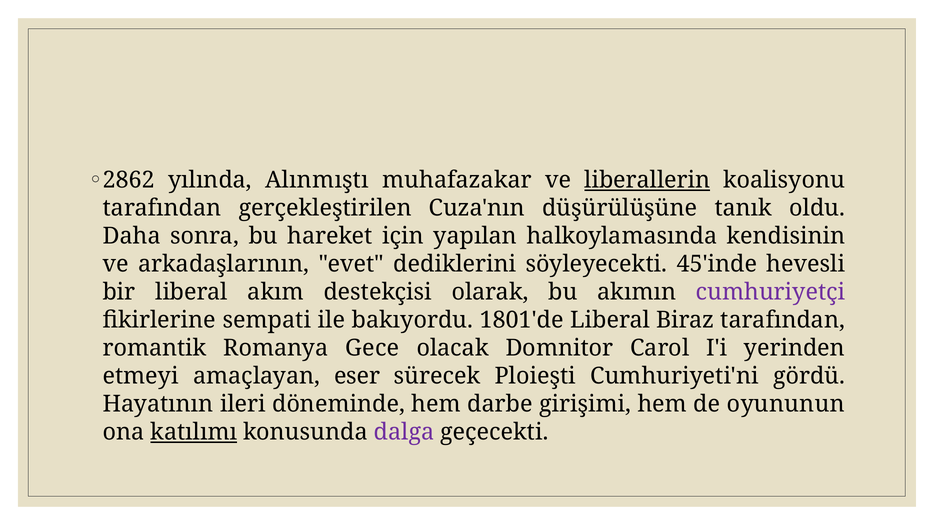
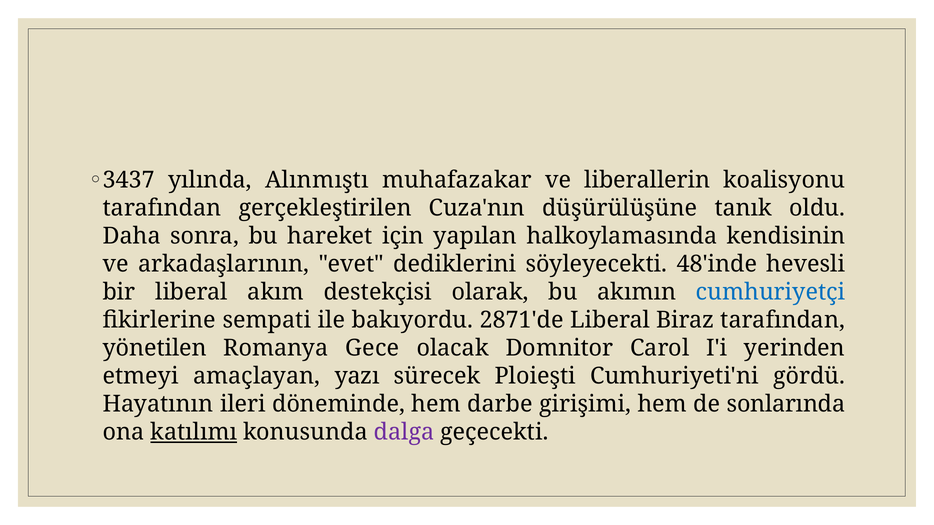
2862: 2862 -> 3437 (129, 180)
liberallerin underline: present -> none (647, 180)
45'inde: 45'inde -> 48'inde (717, 264)
cumhuriyetçi colour: purple -> blue (771, 292)
1801'de: 1801'de -> 2871'de (522, 320)
romantik: romantik -> yönetilen (155, 348)
eser: eser -> yazı (357, 376)
oyununun: oyununun -> sonlarında (786, 404)
